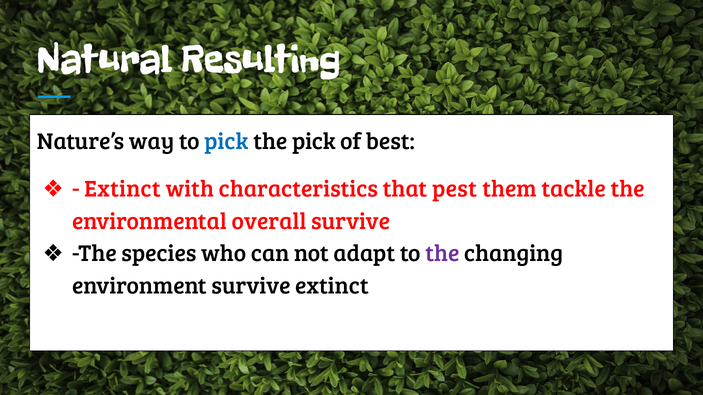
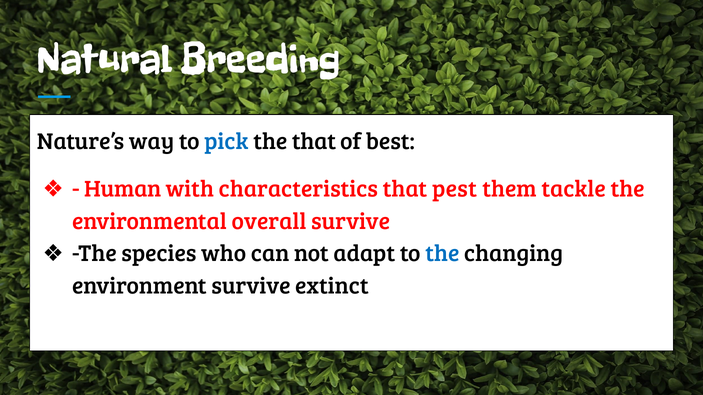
Resulting: Resulting -> Breeding (261, 59)
the pick: pick -> that (314, 141)
Extinct: Extinct -> Human (123, 189)
the colour: purple -> blue (442, 254)
